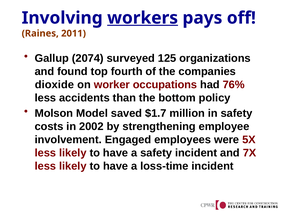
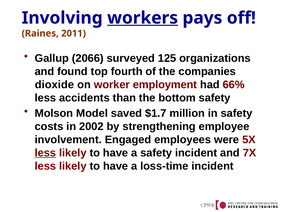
2074: 2074 -> 2066 (88, 58)
occupations: occupations -> employment (165, 85)
76%: 76% -> 66% (234, 85)
bottom policy: policy -> safety (215, 98)
less underline: none -> present (45, 153)
